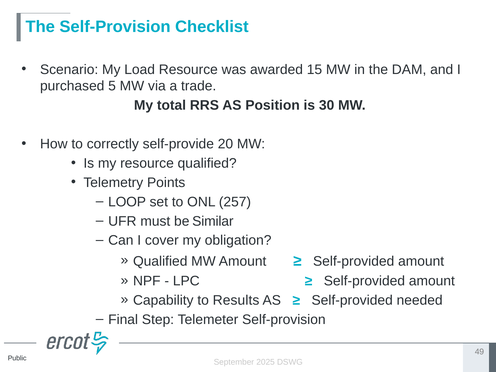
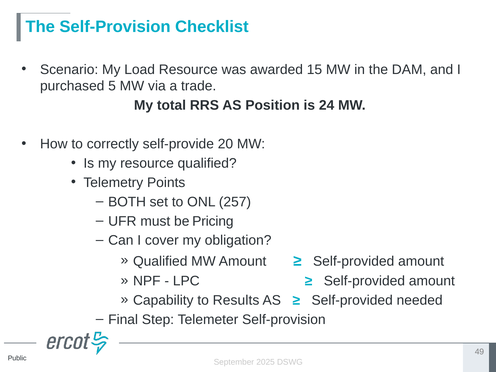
30: 30 -> 24 (327, 105)
LOOP: LOOP -> BOTH (127, 202)
Similar: Similar -> Pricing (213, 221)
